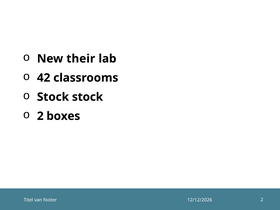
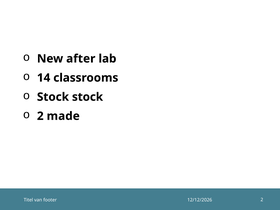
their: their -> after (81, 59)
42: 42 -> 14 (44, 78)
boxes: boxes -> made (63, 116)
